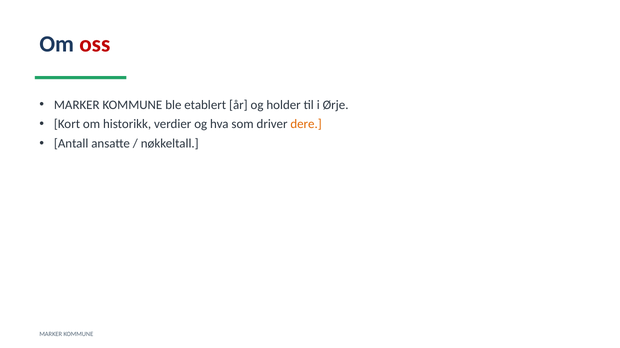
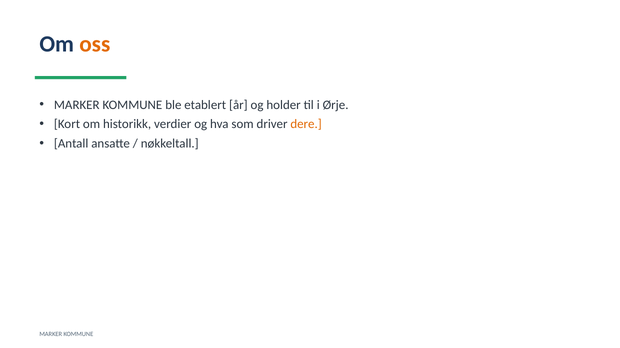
oss colour: red -> orange (95, 44)
